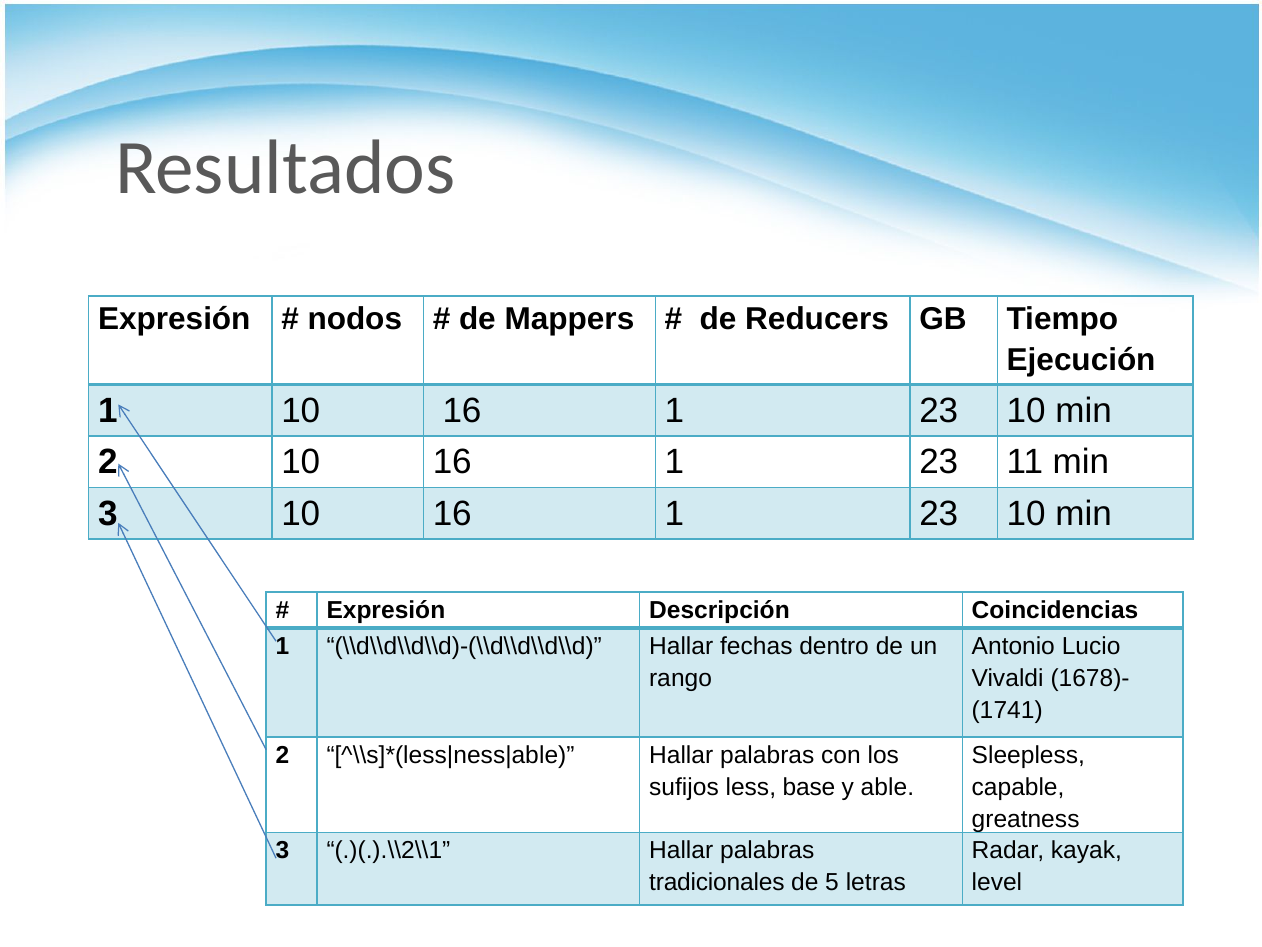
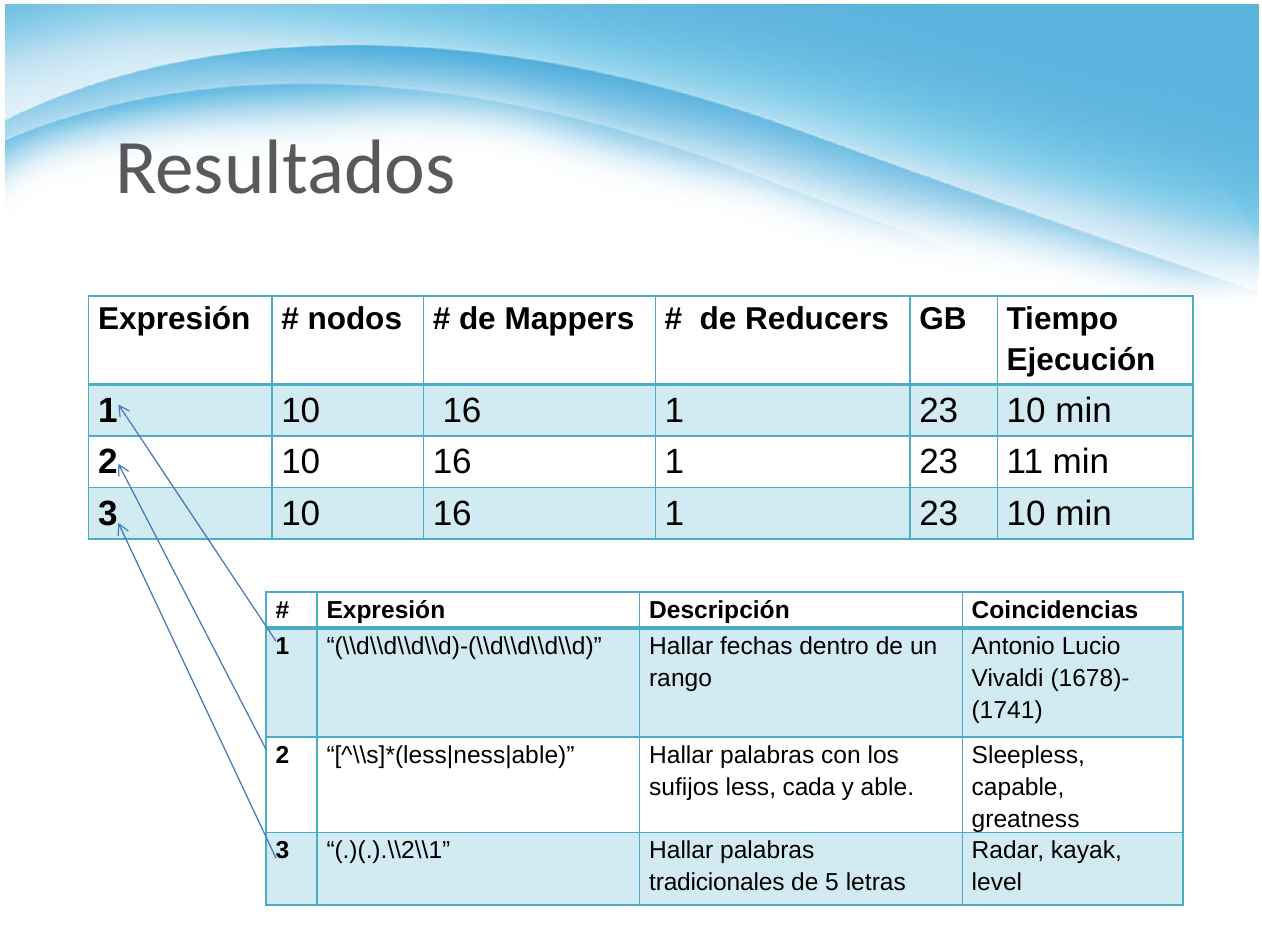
base: base -> cada (809, 787)
